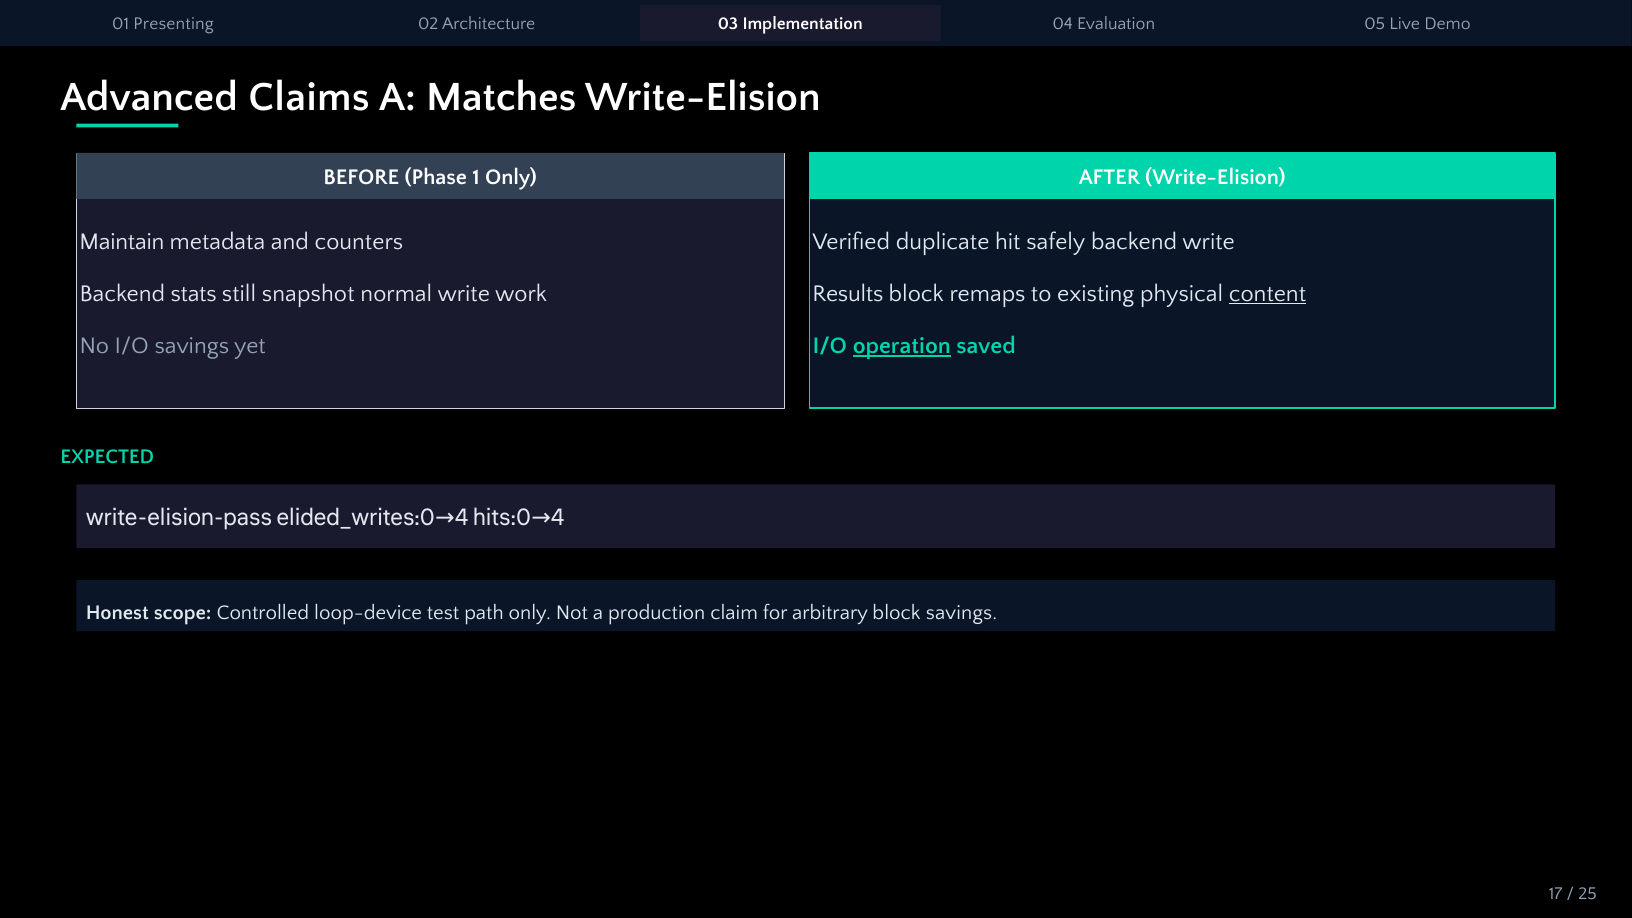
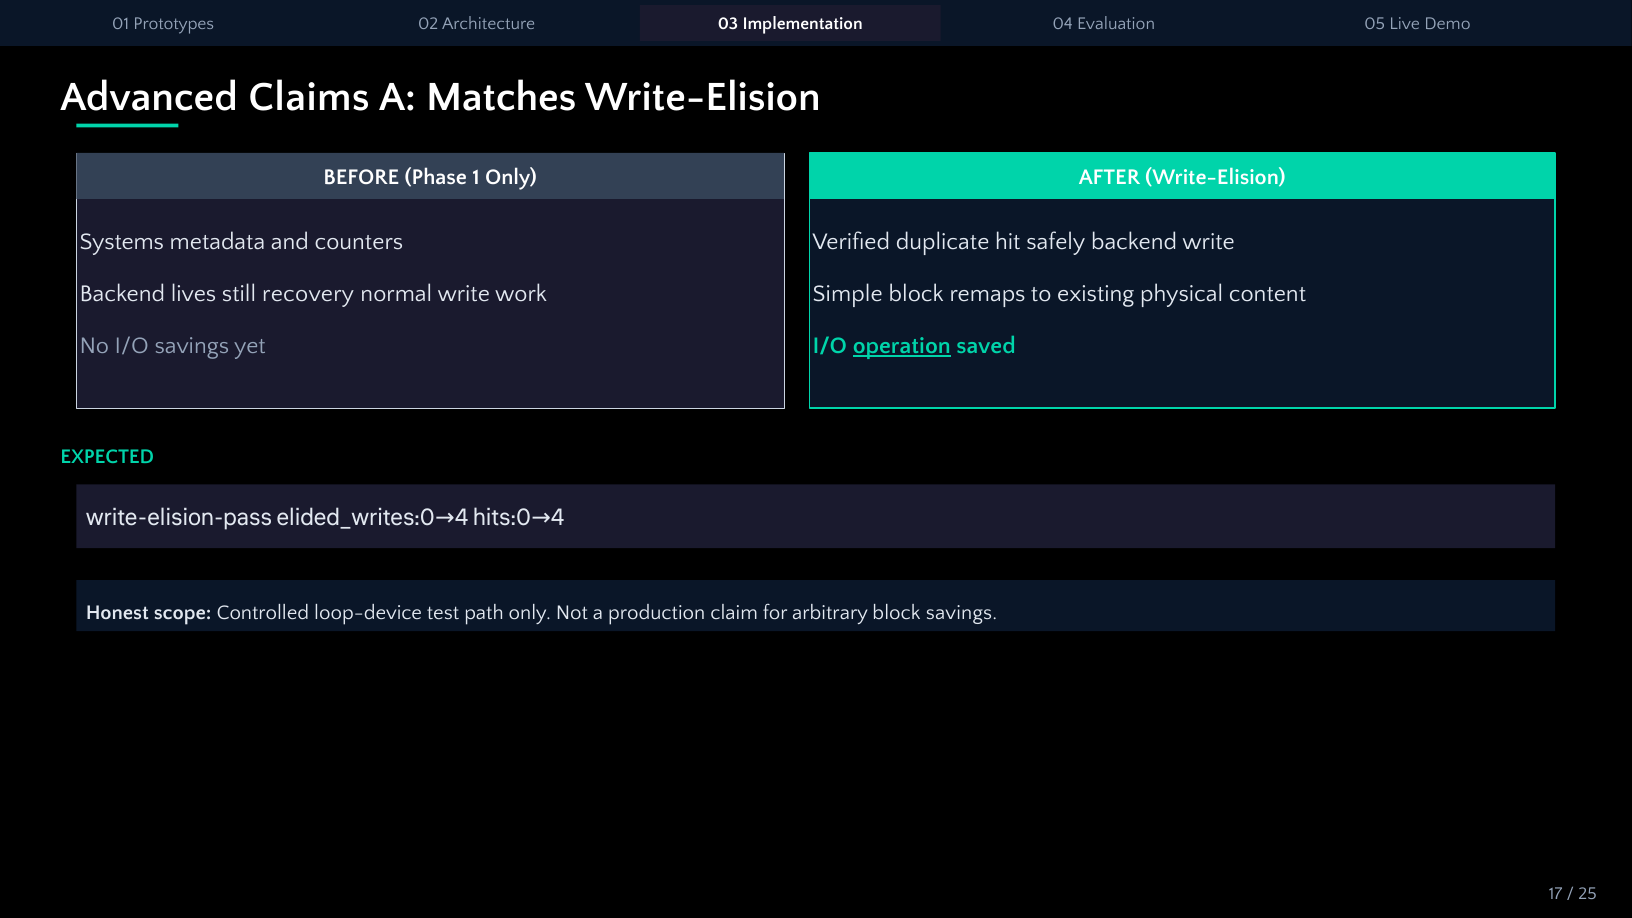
Presenting: Presenting -> Prototypes (174, 24)
Maintain: Maintain -> Systems (122, 241)
stats: stats -> lives (194, 294)
snapshot: snapshot -> recovery (308, 294)
Results: Results -> Simple (848, 294)
content underline: present -> none (1267, 294)
